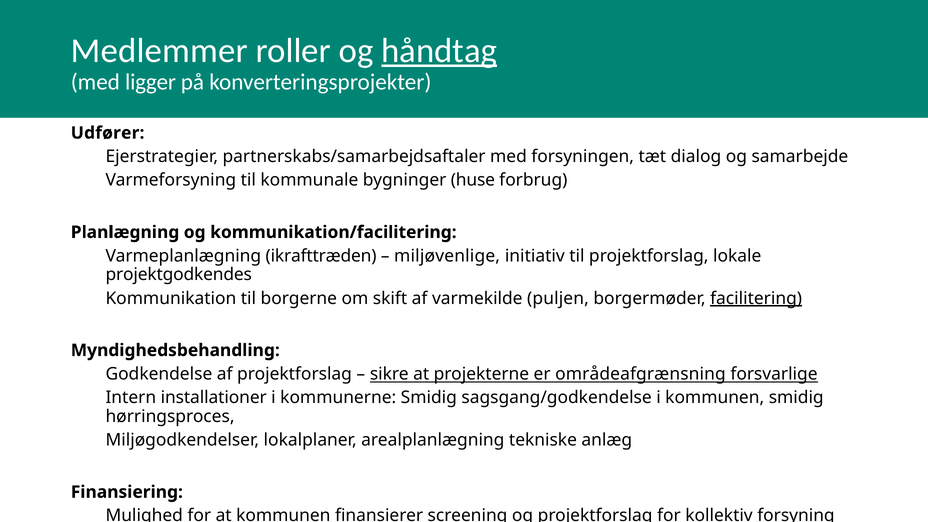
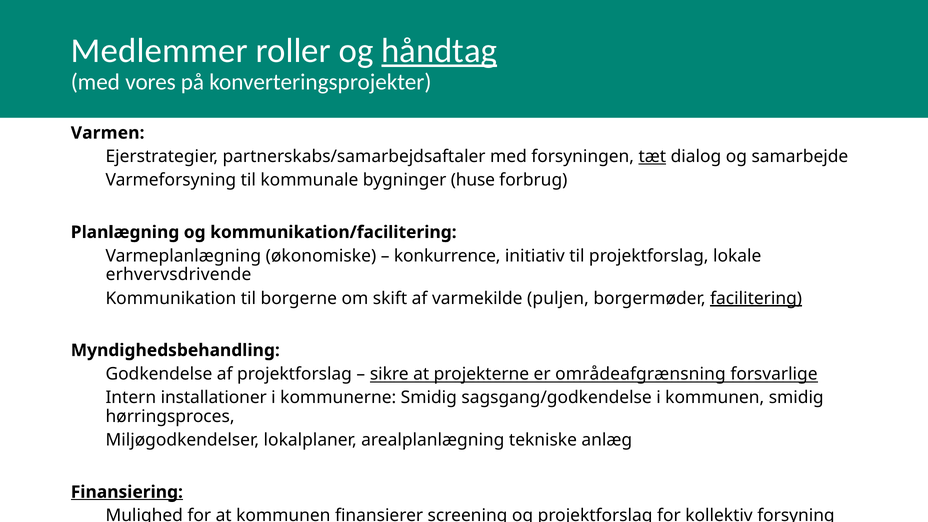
ligger: ligger -> vores (151, 82)
Udfører: Udfører -> Varmen (108, 133)
tæt underline: none -> present (652, 157)
ikrafttræden: ikrafttræden -> økonomiske (321, 256)
miljøvenlige: miljøvenlige -> konkurrence (447, 256)
projektgodkendes: projektgodkendes -> erhvervsdrivende (179, 275)
Finansiering underline: none -> present (127, 492)
